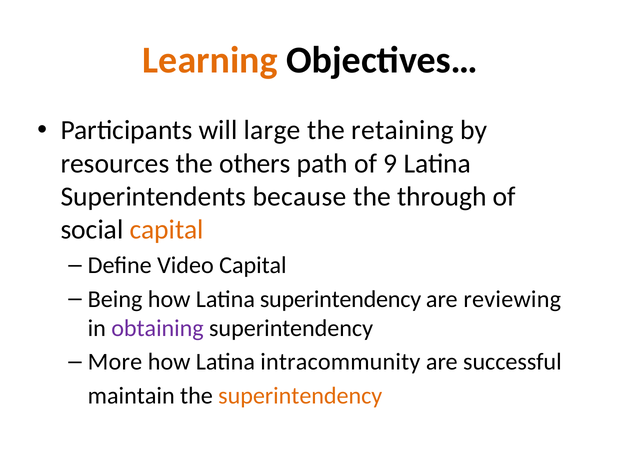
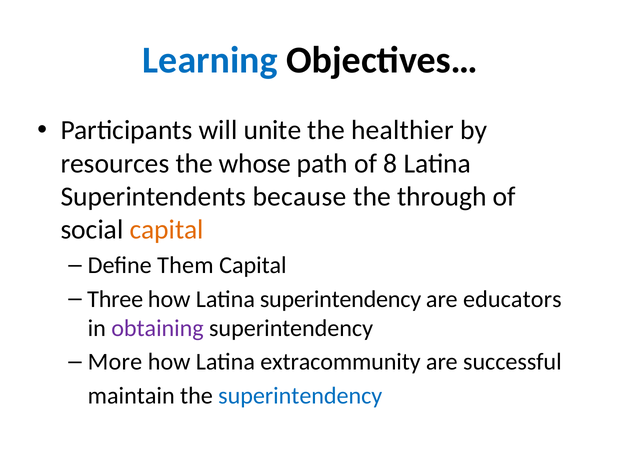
Learning colour: orange -> blue (210, 60)
large: large -> unite (272, 130)
retaining: retaining -> healthier (403, 130)
others: others -> whose (255, 163)
9: 9 -> 8 (390, 163)
Video: Video -> Them (185, 265)
Being: Being -> Three (115, 299)
reviewing: reviewing -> educators (512, 299)
intracommunity: intracommunity -> extracommunity (340, 362)
superintendency colour: orange -> blue (300, 396)
